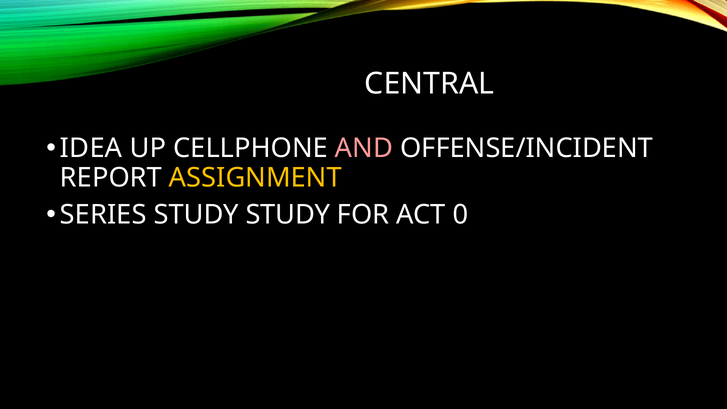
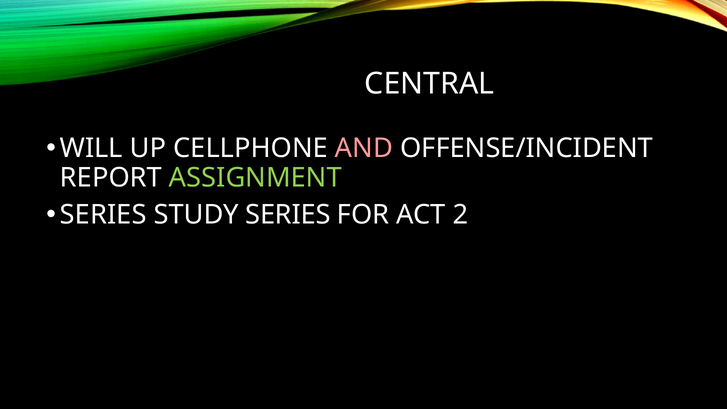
IDEA: IDEA -> WILL (91, 148)
ASSIGNMENT colour: yellow -> light green (255, 178)
STUDY STUDY: STUDY -> SERIES (288, 215)
0: 0 -> 2 (460, 215)
